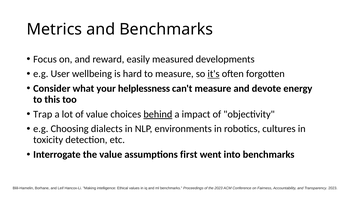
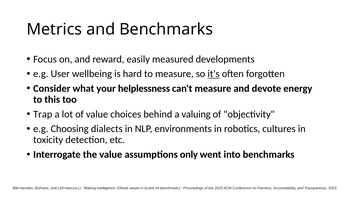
behind underline: present -> none (158, 114)
impact: impact -> valuing (196, 114)
first: first -> only (189, 154)
